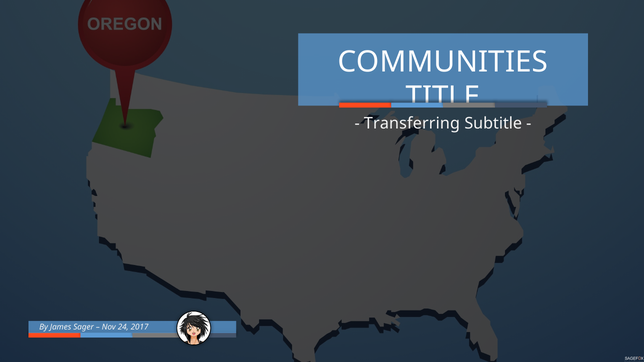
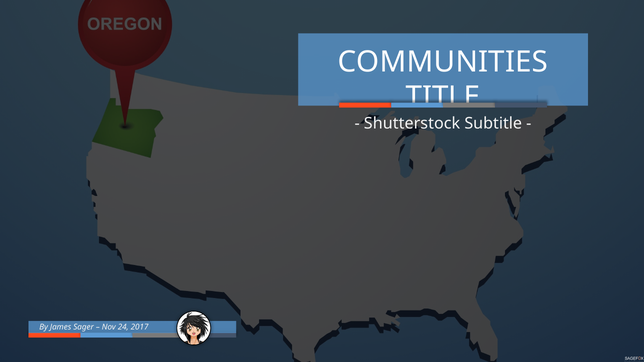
Transferring: Transferring -> Shutterstock (412, 124)
